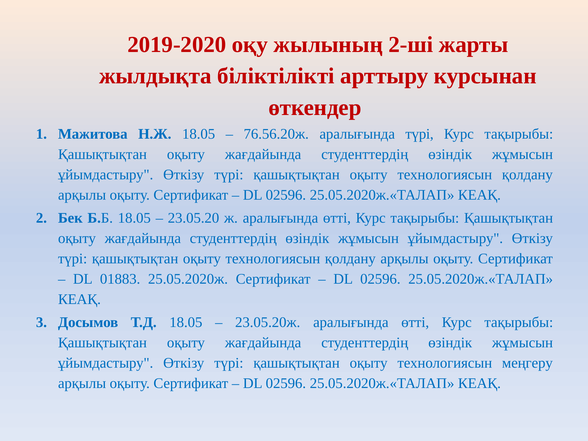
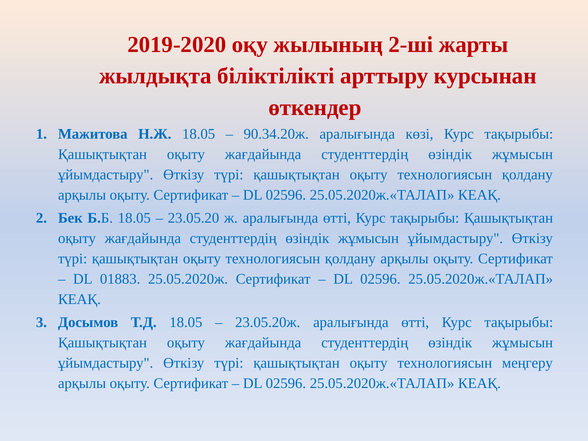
76.56.20ж: 76.56.20ж -> 90.34.20ж (276, 134)
аралығында түрі: түрі -> көзі (419, 134)
